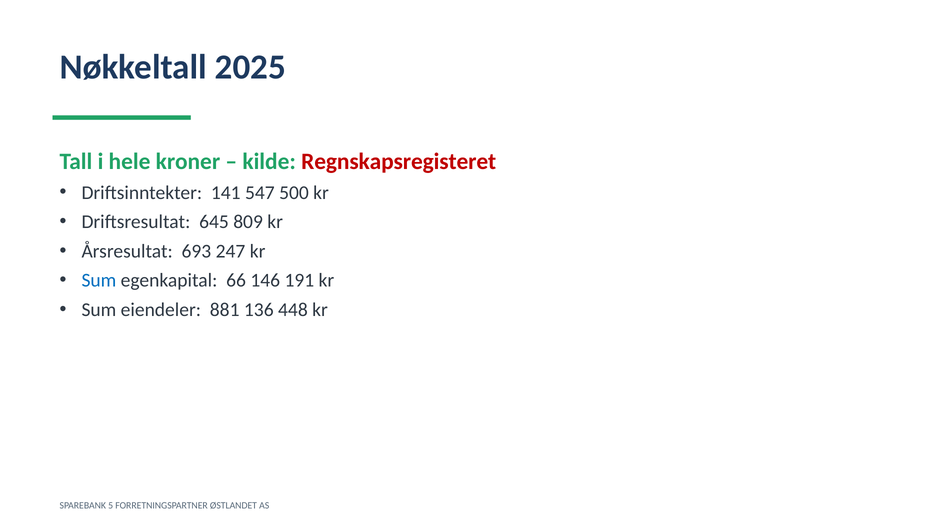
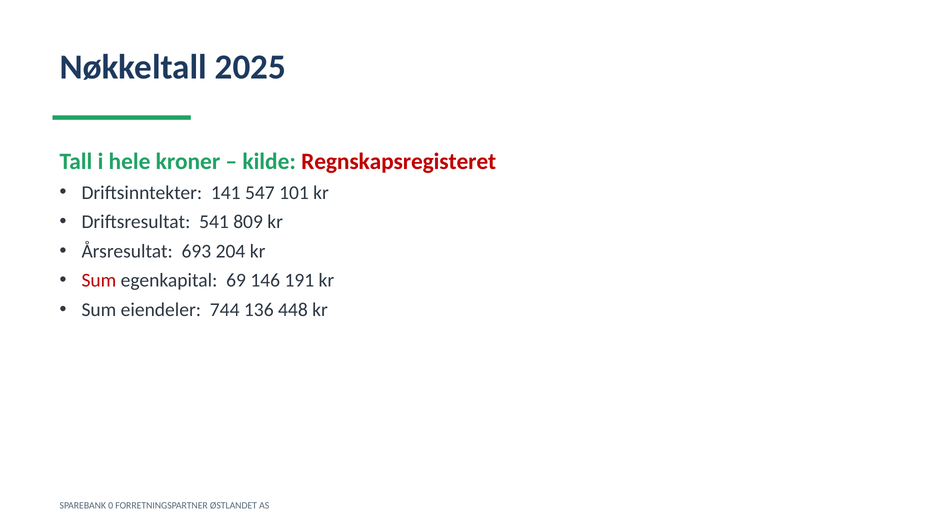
500: 500 -> 101 (294, 192)
645: 645 -> 541 (214, 222)
247: 247 -> 204 (230, 251)
Sum colour: blue -> red (99, 280)
66: 66 -> 69 (236, 280)
881: 881 -> 744 (225, 310)
5: 5 -> 0 (111, 505)
